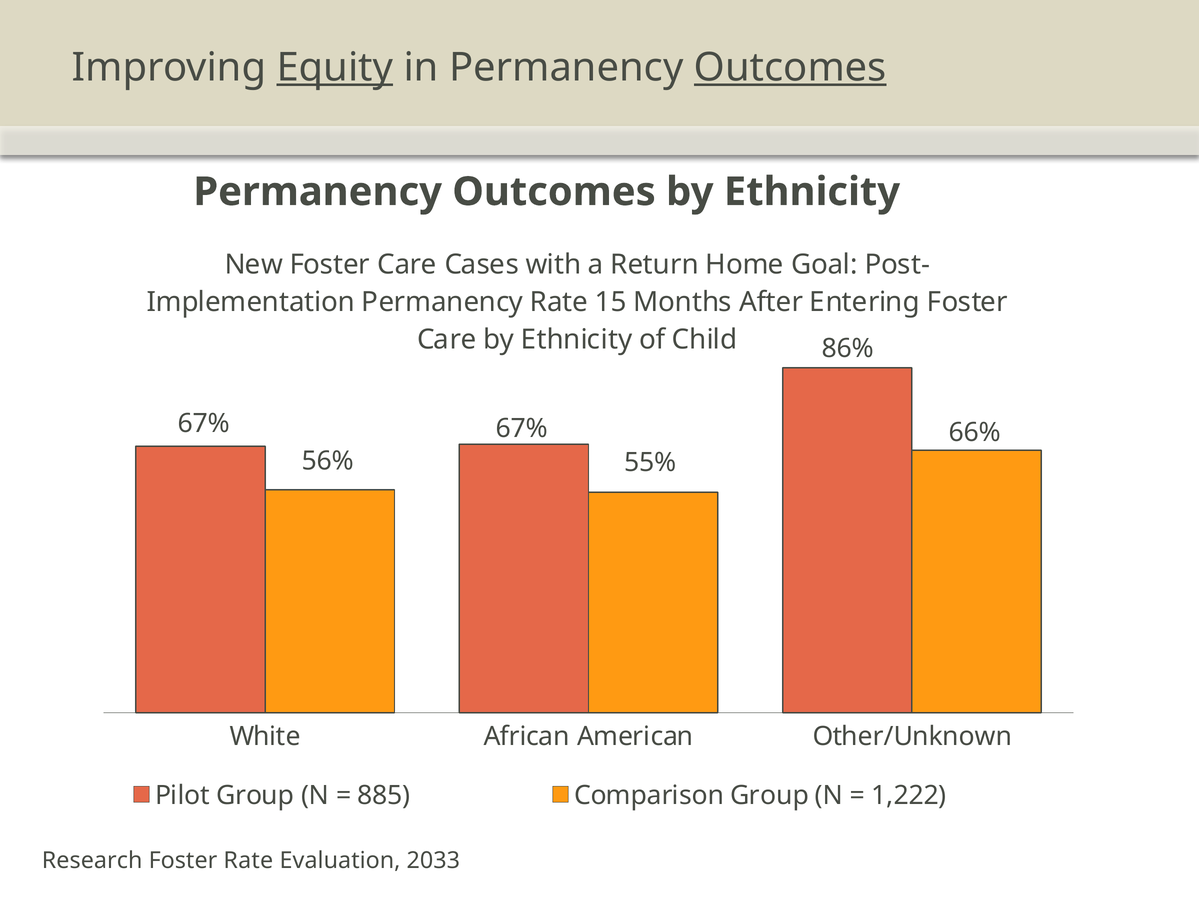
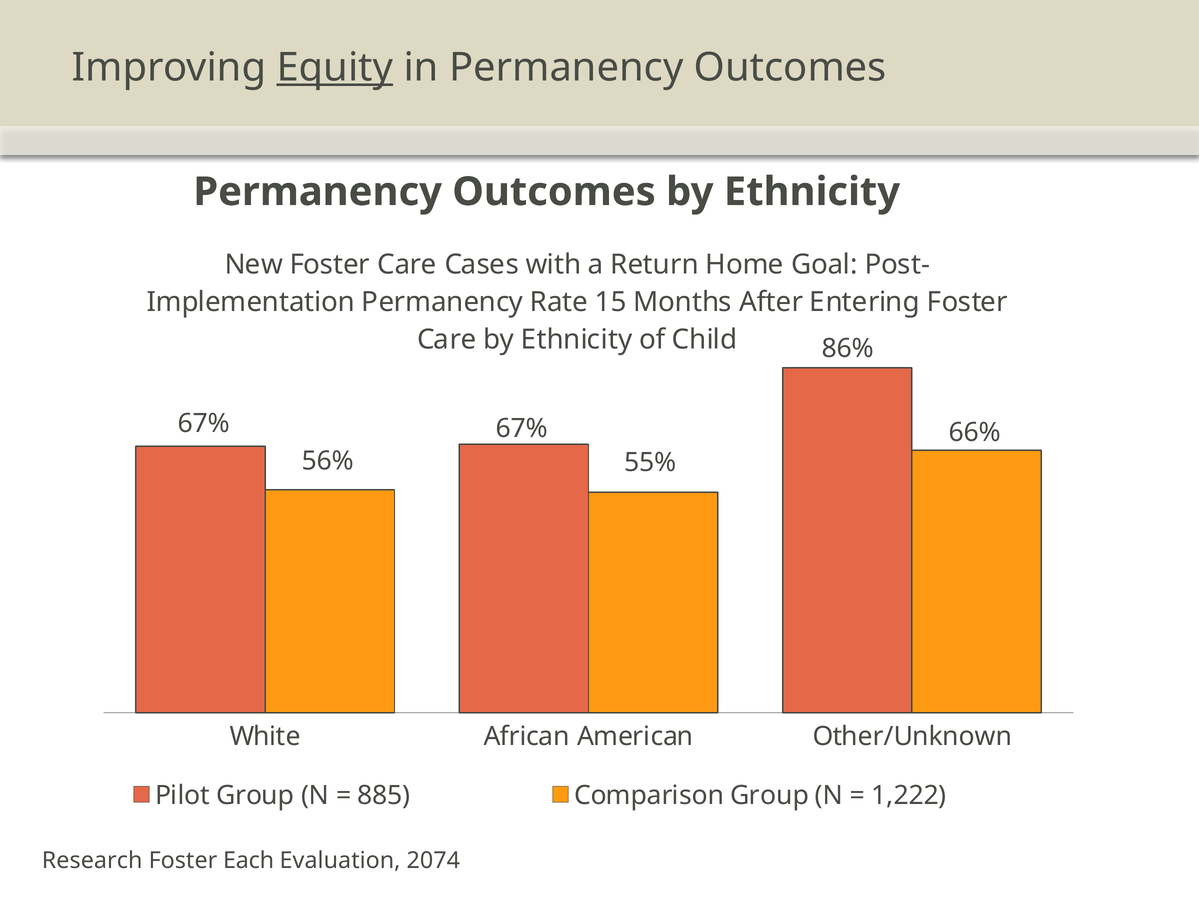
Outcomes underline: present -> none (790, 68)
Foster Rate: Rate -> Each (249, 861)
2033: 2033 -> 2074 (433, 861)
